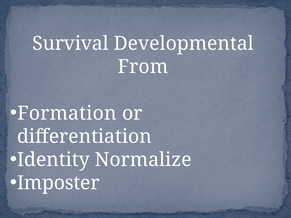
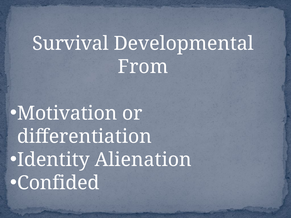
Formation: Formation -> Motivation (67, 113)
Normalize: Normalize -> Alienation (143, 160)
Imposter: Imposter -> Confided (58, 183)
